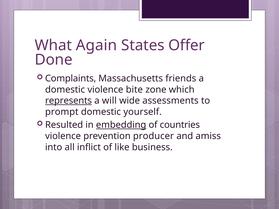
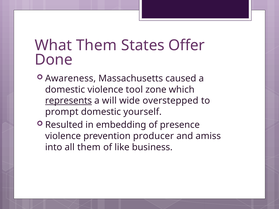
What Again: Again -> Them (96, 45)
Complaints: Complaints -> Awareness (71, 79)
friends: friends -> caused (181, 79)
bite: bite -> tool (134, 90)
assessments: assessments -> overstepped (170, 101)
embedding underline: present -> none (121, 125)
countries: countries -> presence (180, 125)
all inflict: inflict -> them (89, 147)
